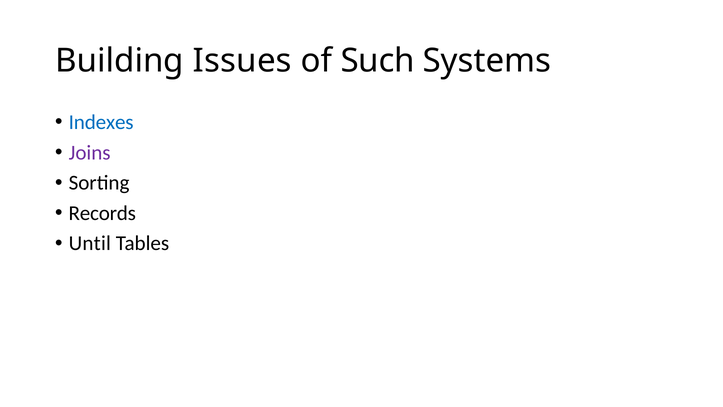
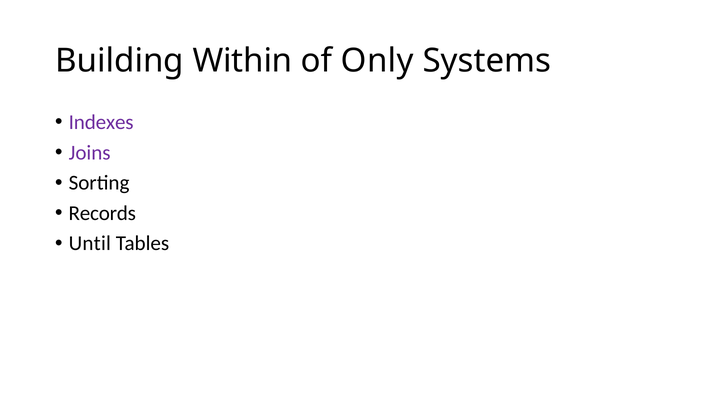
Issues: Issues -> Within (242, 61)
Such: Such -> Only (377, 61)
Indexes colour: blue -> purple (101, 122)
